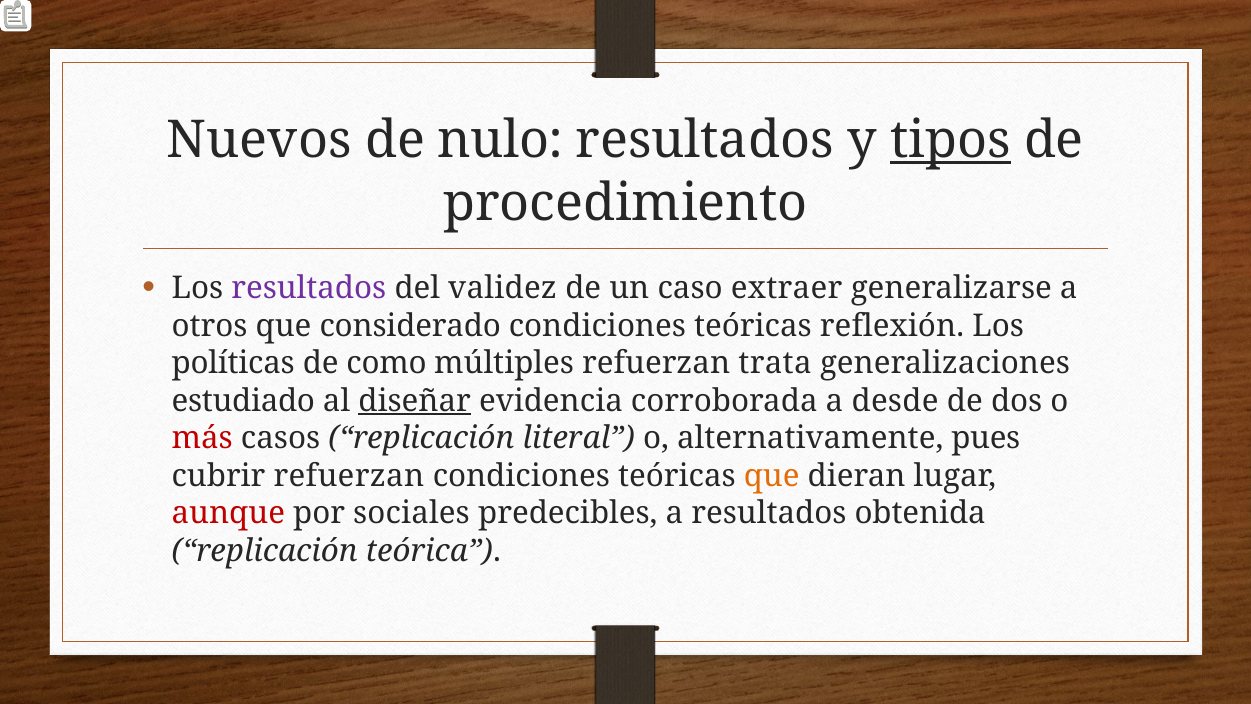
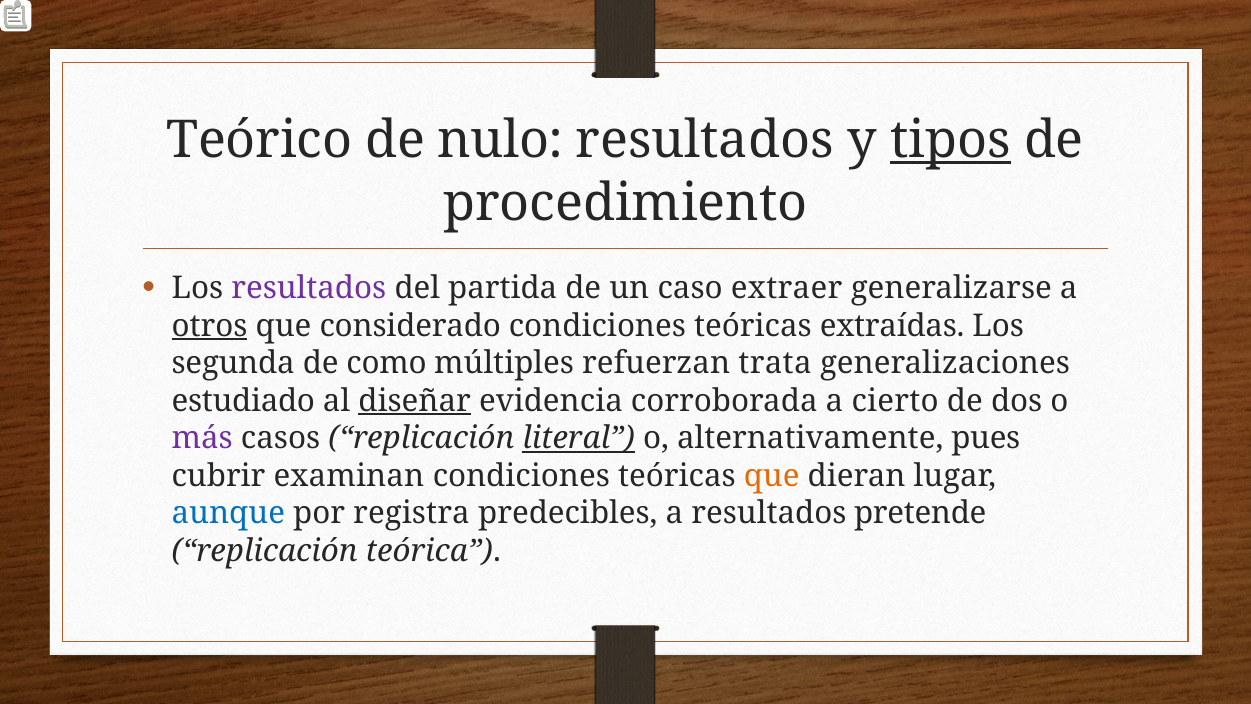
Nuevos: Nuevos -> Teórico (259, 140)
validez: validez -> partida (503, 288)
otros underline: none -> present (210, 326)
reflexión: reflexión -> extraídas (892, 326)
políticas: políticas -> segunda (233, 363)
desde: desde -> cierto (895, 401)
más colour: red -> purple (202, 438)
literal underline: none -> present (579, 438)
cubrir refuerzan: refuerzan -> examinan (349, 476)
aunque colour: red -> blue (228, 513)
sociales: sociales -> registra (412, 513)
obtenida: obtenida -> pretende (920, 513)
